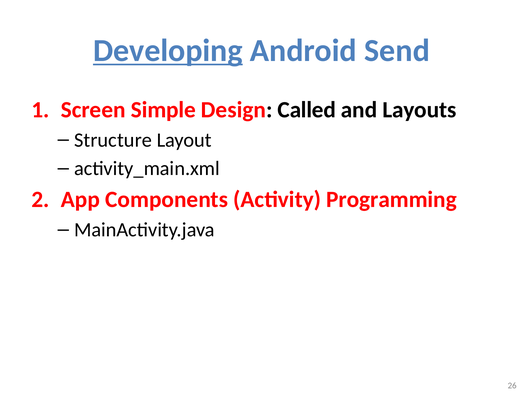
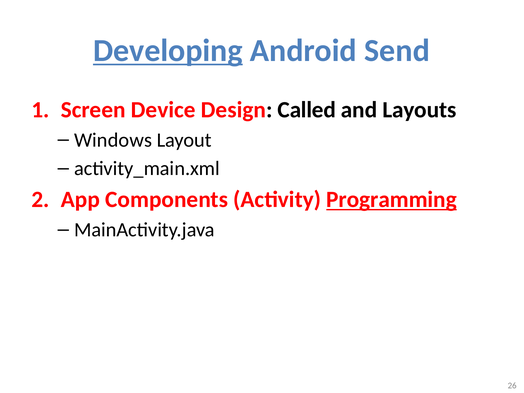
Simple: Simple -> Device (163, 110)
Structure: Structure -> Windows (113, 140)
Programming underline: none -> present (392, 200)
